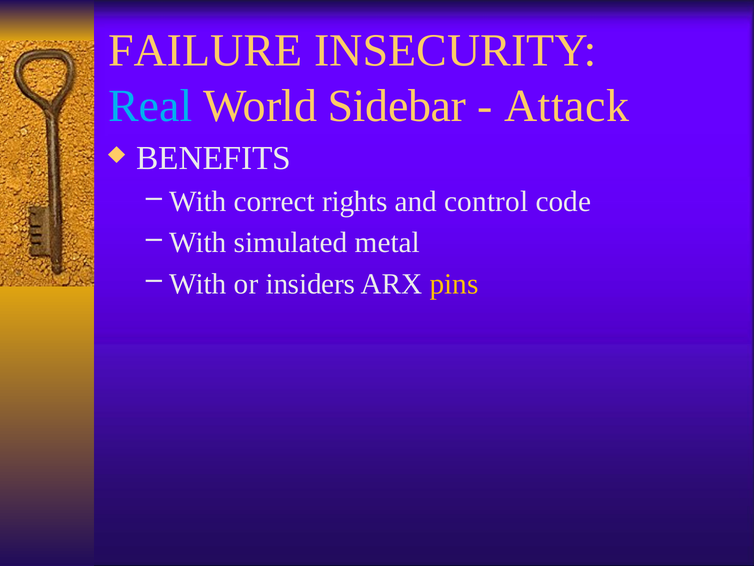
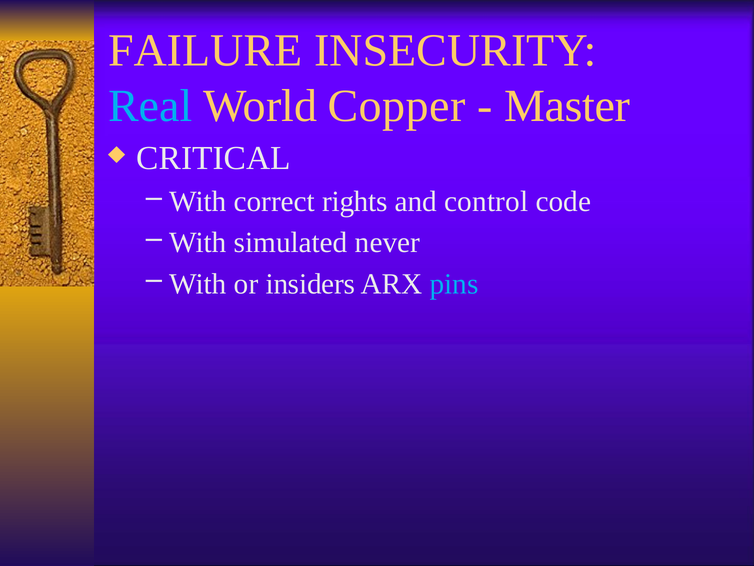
Sidebar: Sidebar -> Copper (397, 106)
Attack: Attack -> Master (567, 106)
BENEFITS: BENEFITS -> CRITICAL (214, 158)
metal: metal -> never (387, 243)
pins colour: yellow -> light blue (454, 284)
